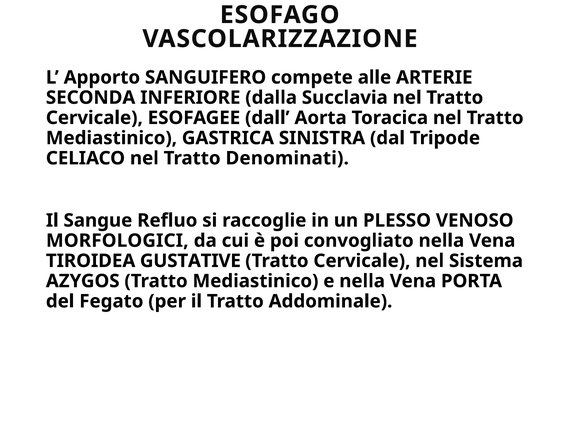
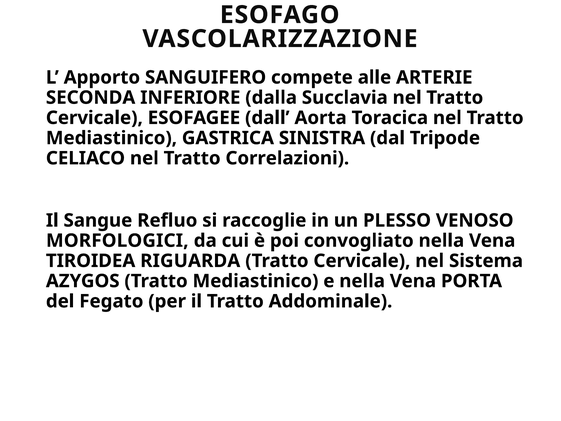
Denominati: Denominati -> Correlazioni (287, 158)
GUSTATIVE: GUSTATIVE -> RIGUARDA (190, 261)
